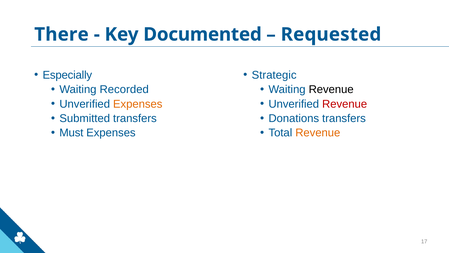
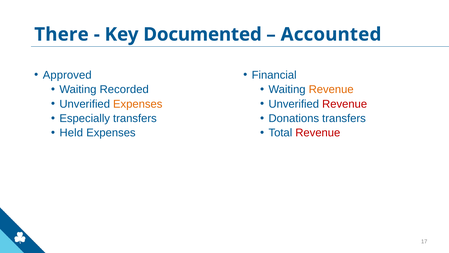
Requested: Requested -> Accounted (331, 34)
Especially: Especially -> Approved (67, 75)
Strategic: Strategic -> Financial (274, 75)
Revenue colour: black -> orange (331, 89)
Submitted: Submitted -> Especially (85, 118)
Must: Must -> Held (71, 133)
Revenue colour: orange -> red (318, 133)
